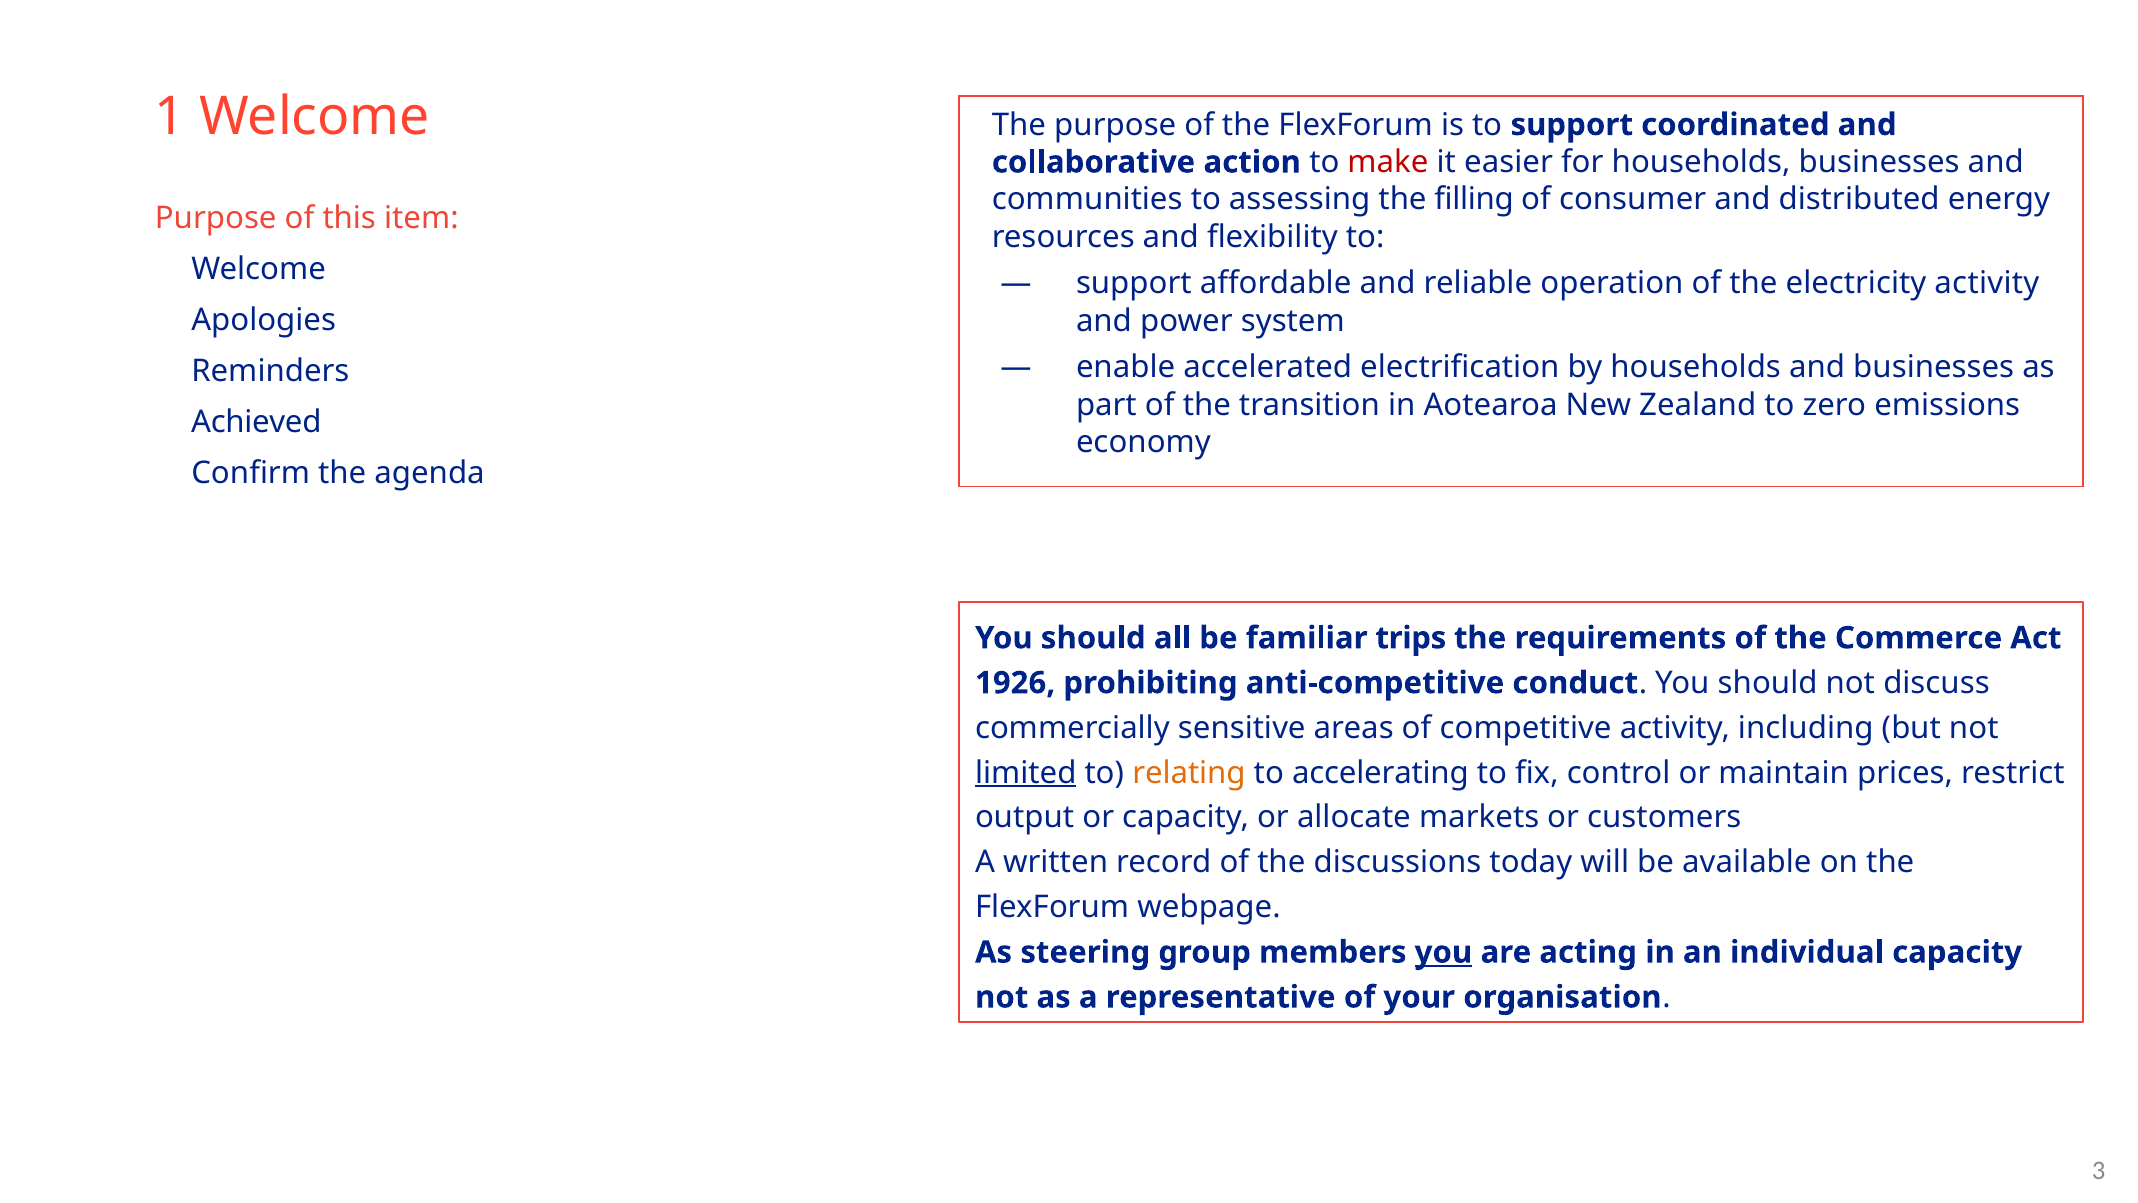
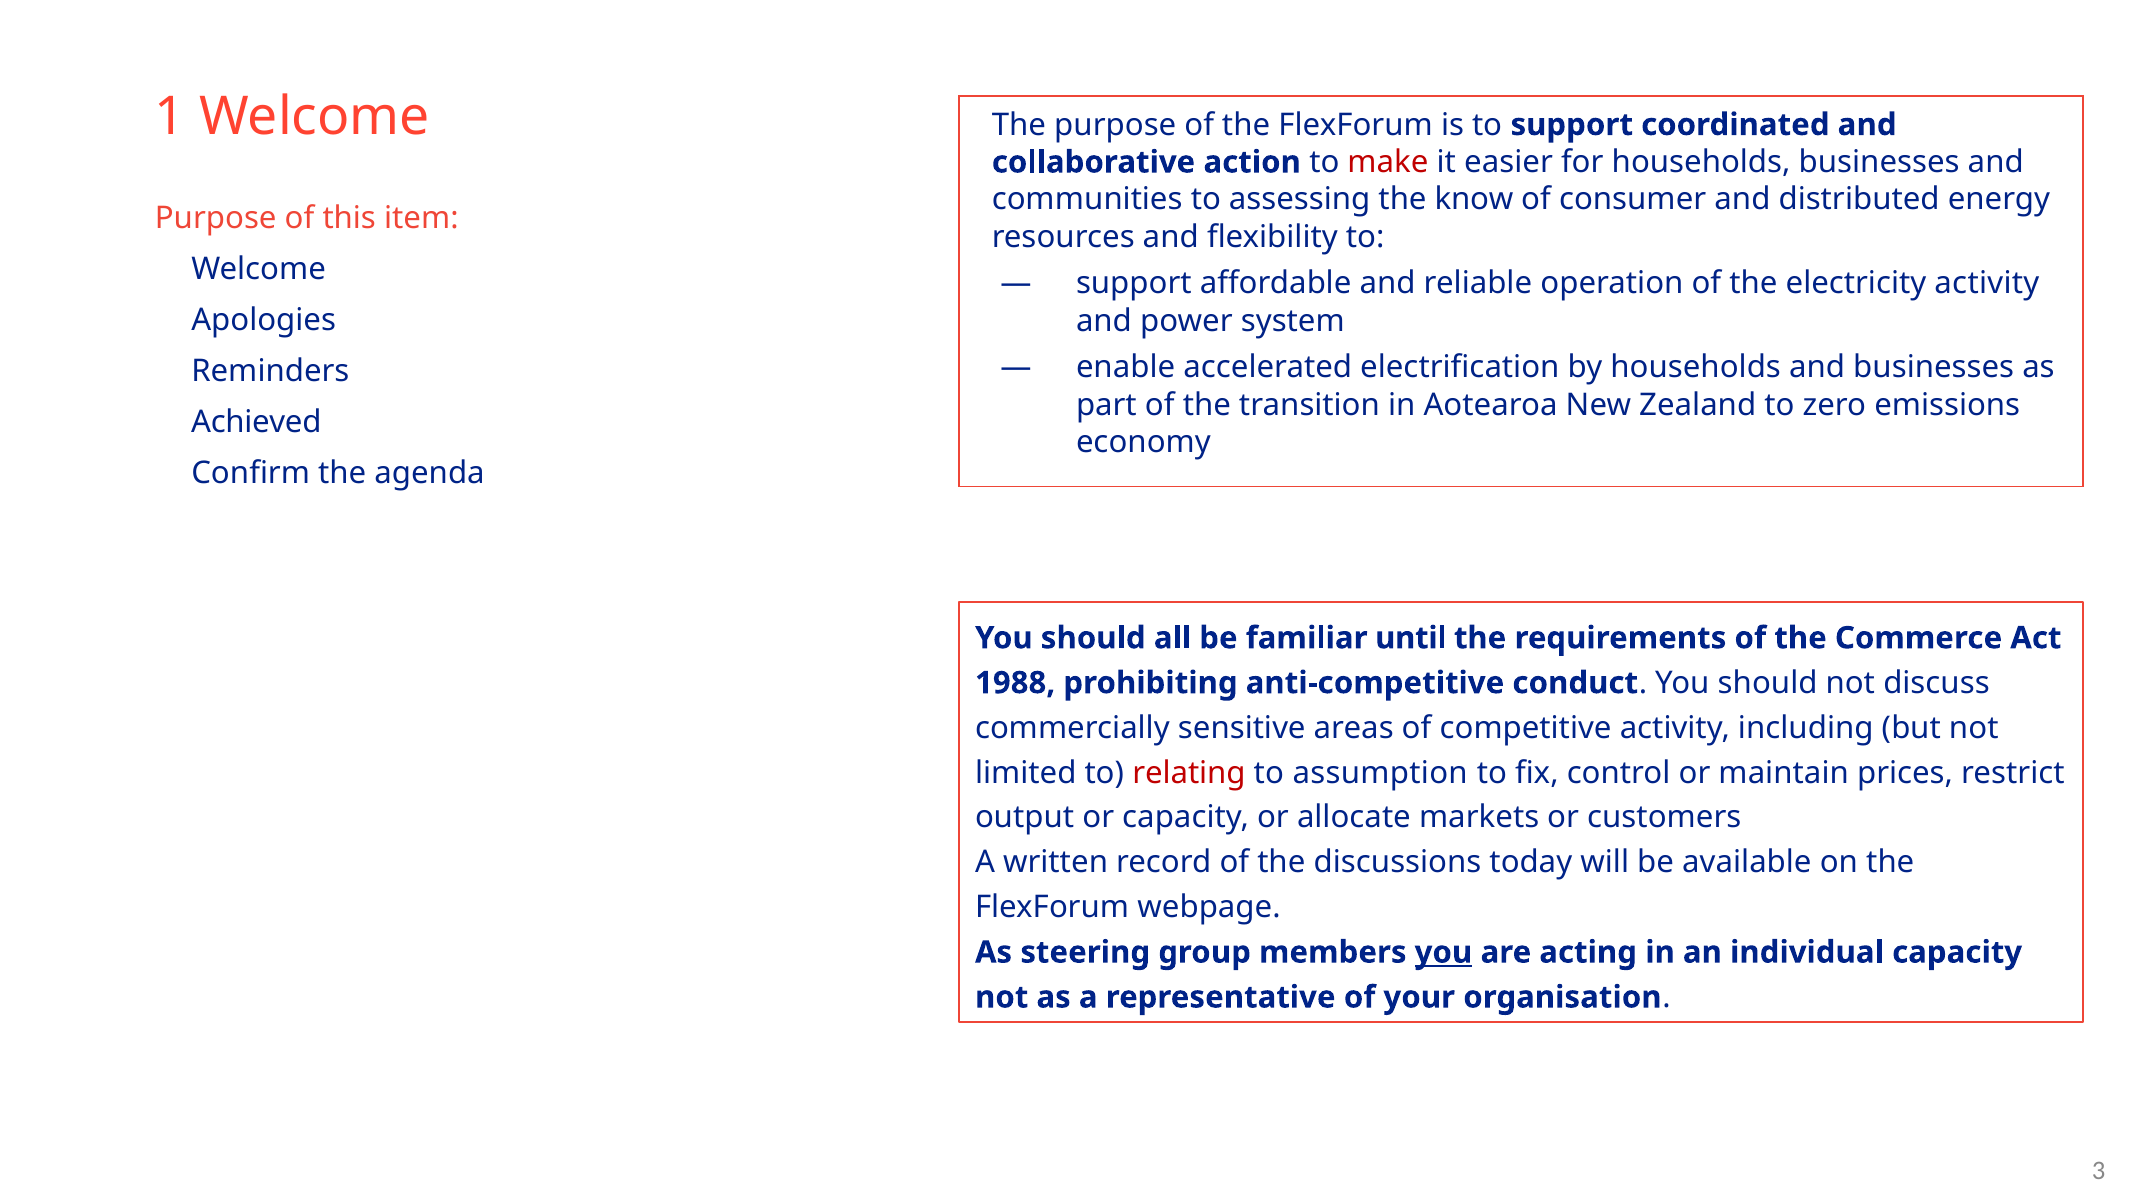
filling: filling -> know (1474, 200)
trips: trips -> until (1411, 638)
1926: 1926 -> 1988 (1015, 683)
limited underline: present -> none (1026, 773)
relating colour: orange -> red (1189, 773)
accelerating: accelerating -> assumption (1380, 773)
